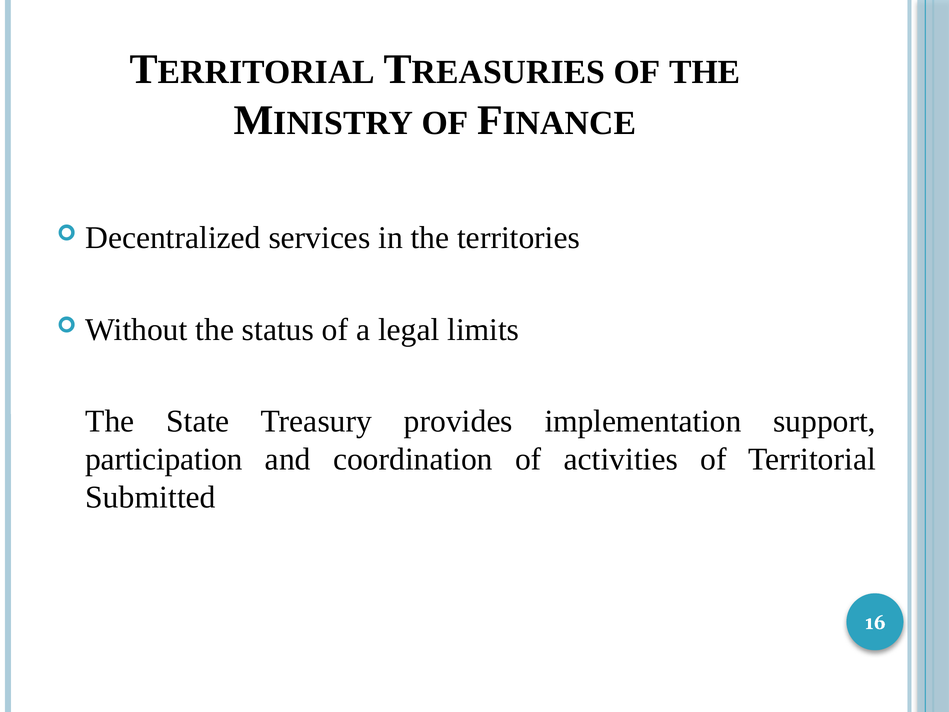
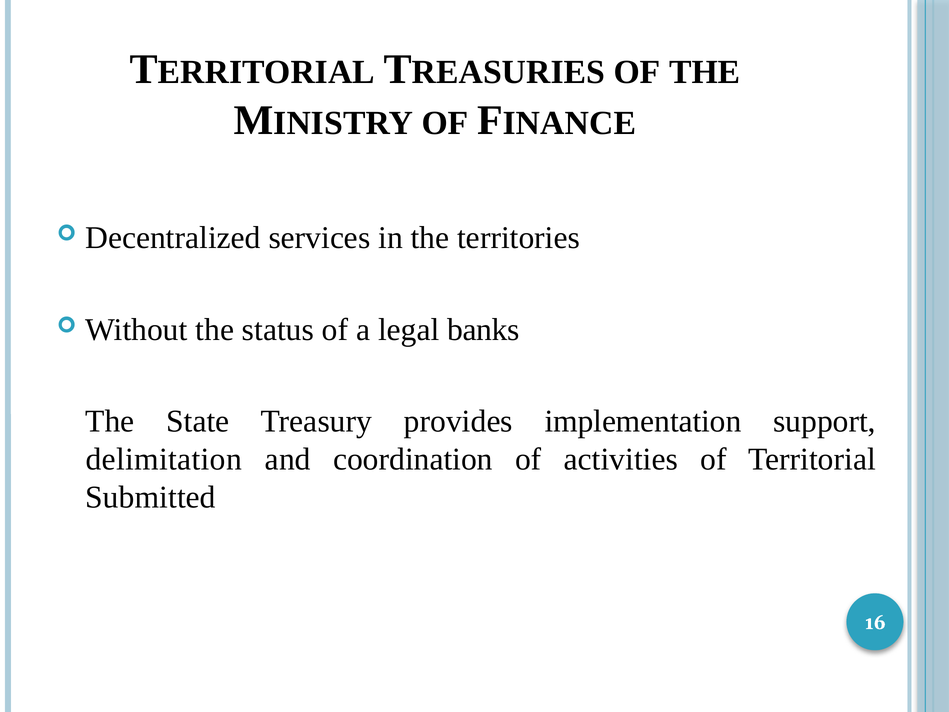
limits: limits -> banks (484, 330)
participation: participation -> delimitation (164, 459)
